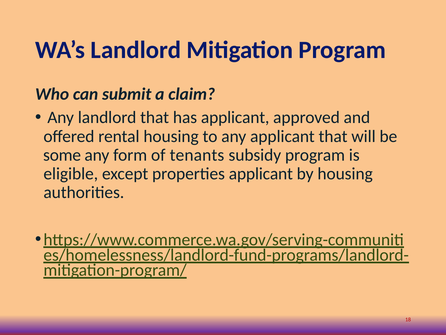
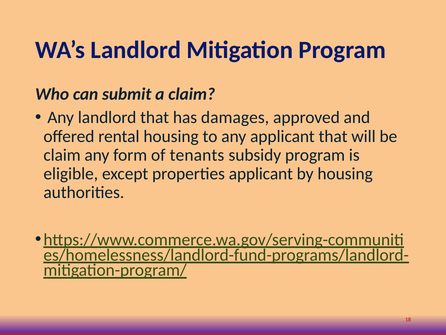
has applicant: applicant -> damages (235, 117)
some: some -> claim (62, 155)
